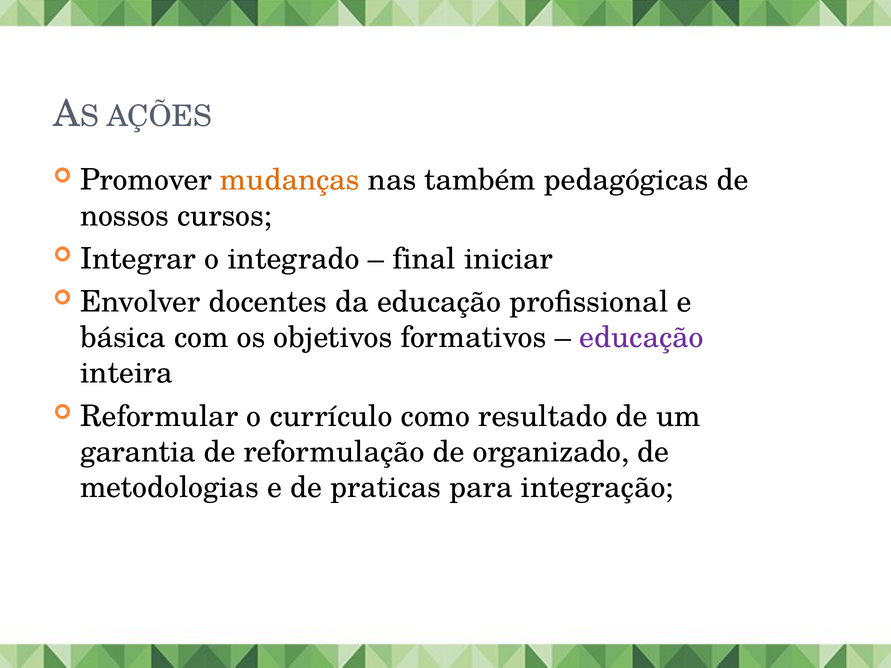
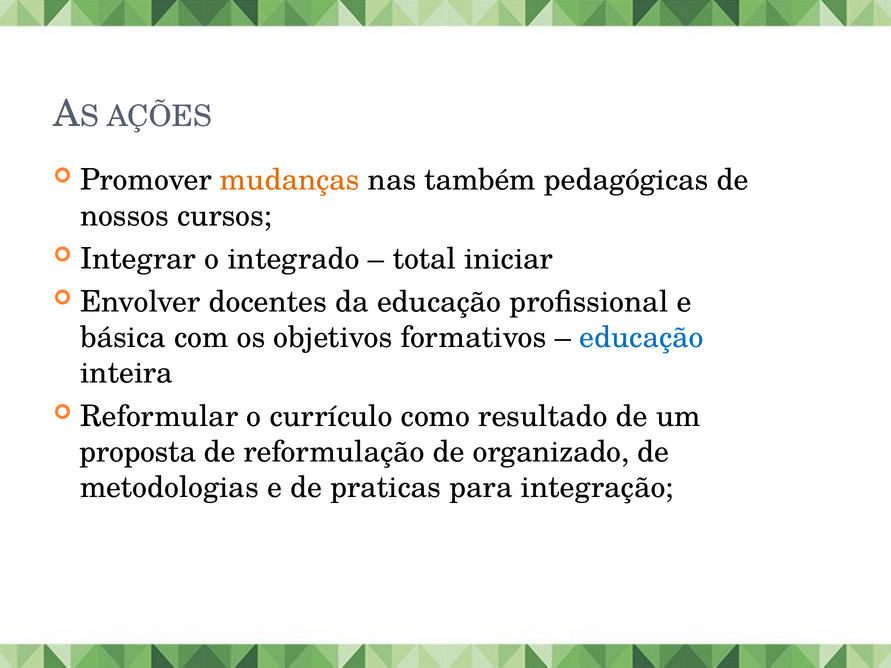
final: final -> total (424, 259)
educação colour: purple -> blue (641, 338)
garantia: garantia -> proposta (138, 452)
